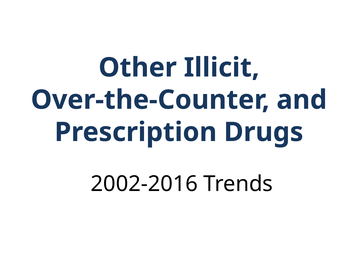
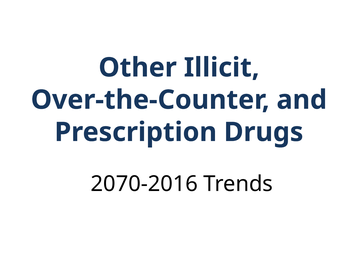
2002-2016: 2002-2016 -> 2070-2016 (144, 183)
